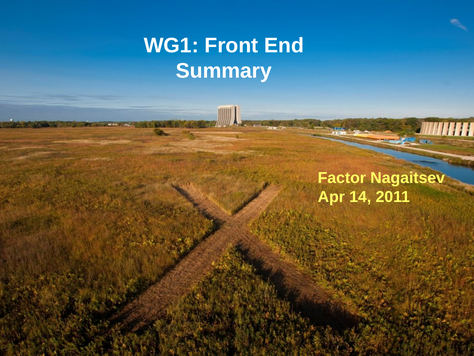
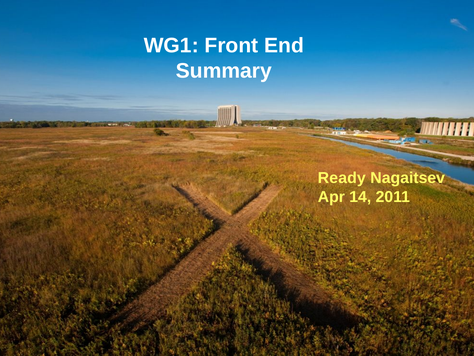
Factor: Factor -> Ready (342, 178)
